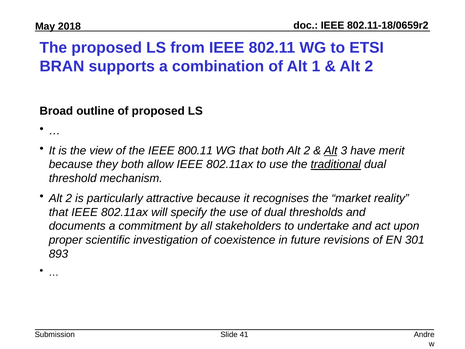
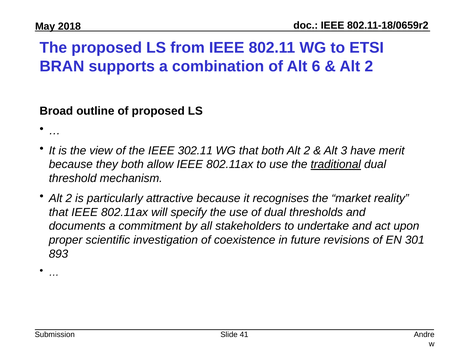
1: 1 -> 6 (316, 66)
800.11: 800.11 -> 302.11 (195, 150)
Alt underline: present -> none (331, 150)
